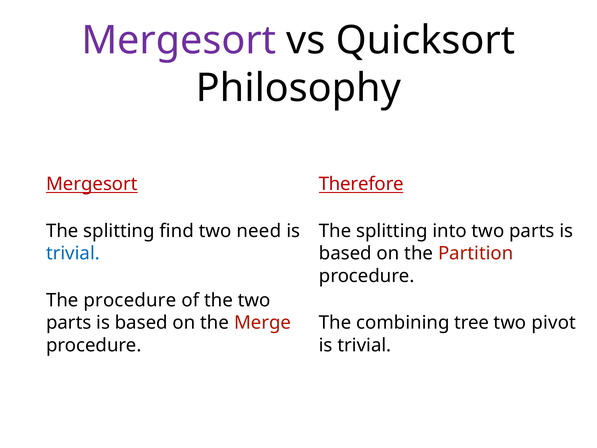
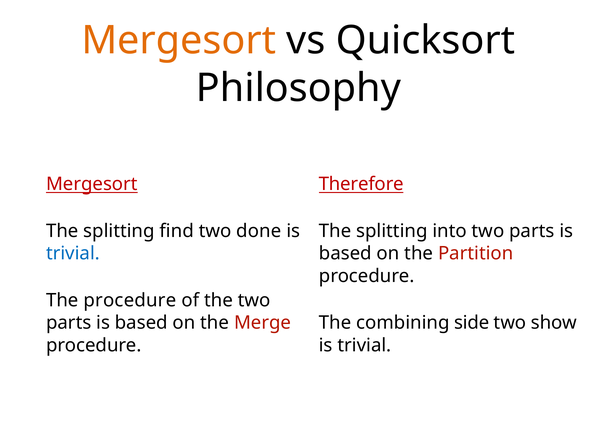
Mergesort colour: purple -> orange (179, 41)
need: need -> done (259, 231)
tree: tree -> side (472, 323)
pivot: pivot -> show (554, 323)
